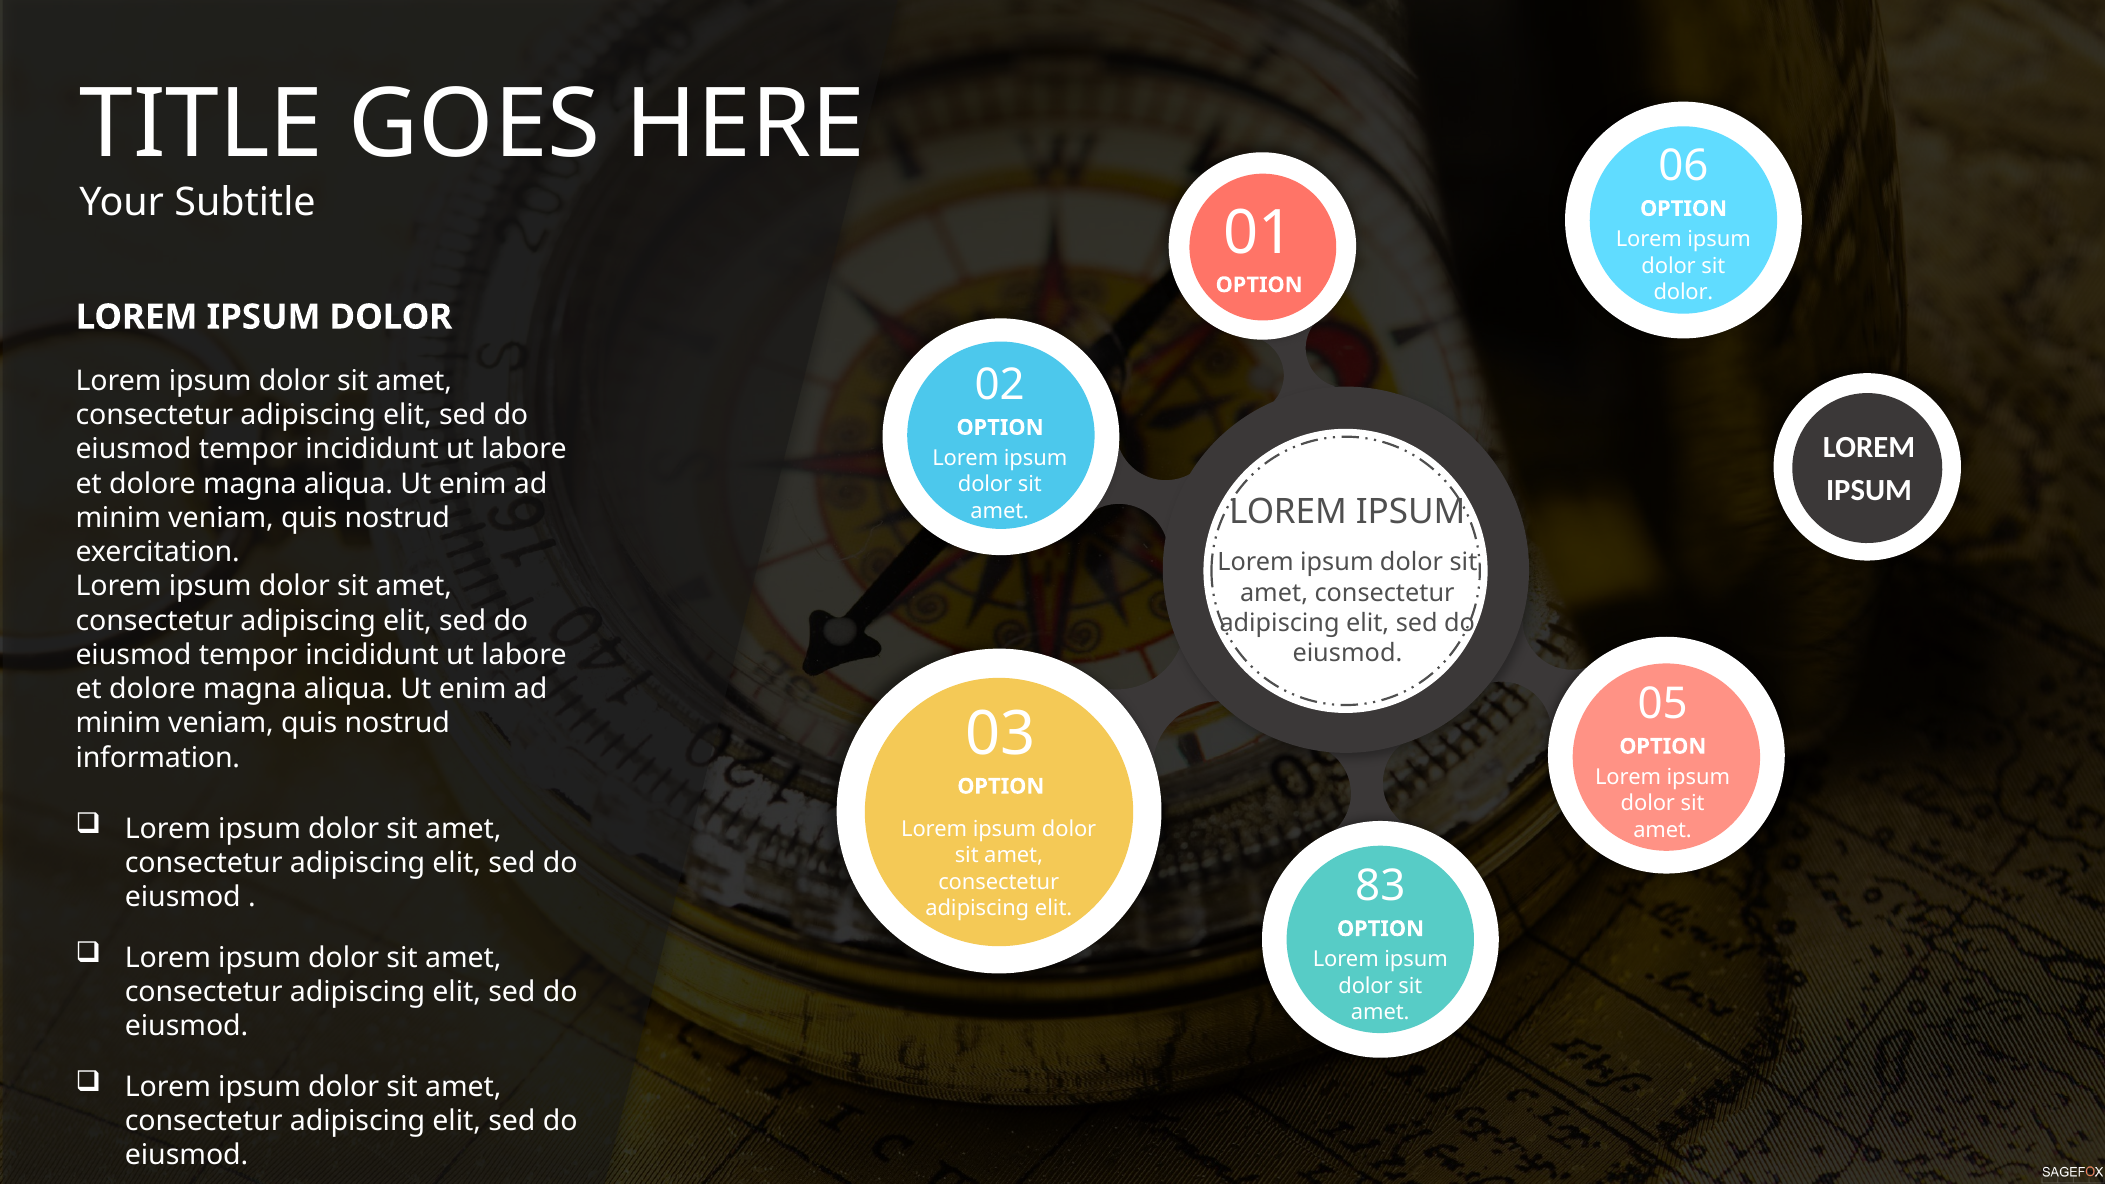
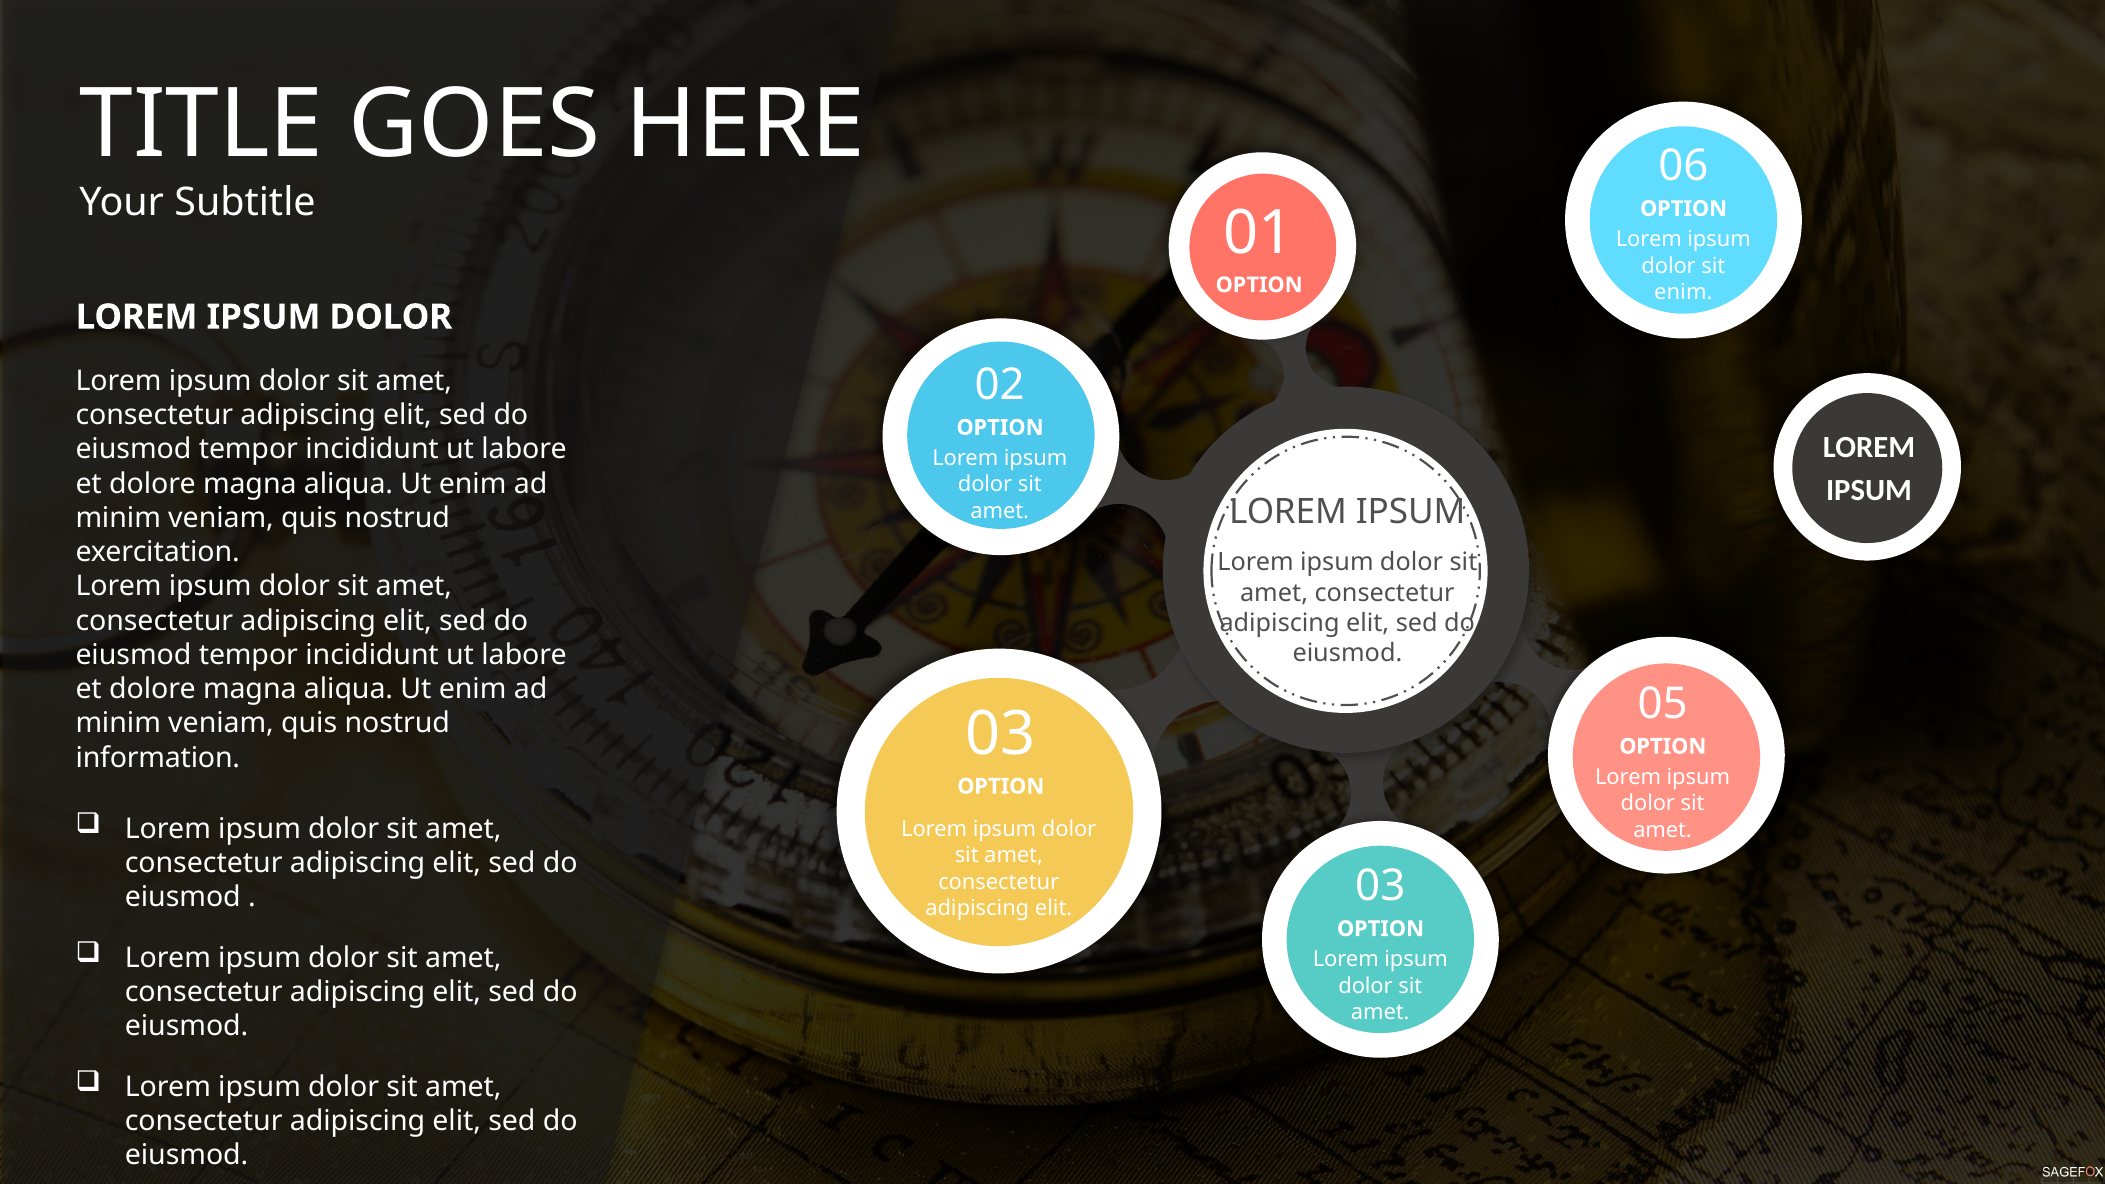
dolor: dolor -> enim (1683, 292)
elit 83: 83 -> 03 (1380, 887)
